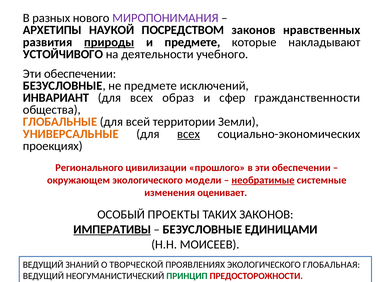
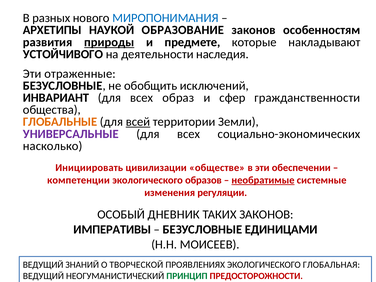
МИРОПОНИМАНИЯ colour: purple -> blue (165, 18)
ПОСРЕДСТВОМ: ПОСРЕДСТВОМ -> ОБРАЗОВАНИЕ (183, 30)
нравственных: нравственных -> особенностям (322, 30)
учебного: учебного -> наследия (222, 54)
обеспечении: обеспечении -> отраженные (80, 74)
не предмете: предмете -> обобщить (151, 86)
всей underline: none -> present (138, 122)
УНИВЕРСАЛЬНЫЕ colour: orange -> purple (71, 134)
всех underline: present -> none (189, 134)
проекциях: проекциях -> насколько (53, 146)
Регионального: Регионального -> Инициировать (89, 168)
прошлого: прошлого -> обществе (217, 168)
окружающем: окружающем -> компетенции (78, 180)
модели: модели -> образов (203, 180)
оценивает: оценивает -> регуляции (222, 193)
ПРОЕКТЫ: ПРОЕКТЫ -> ДНЕВНИК (174, 214)
ИМПЕРАТИВЫ underline: present -> none (112, 229)
